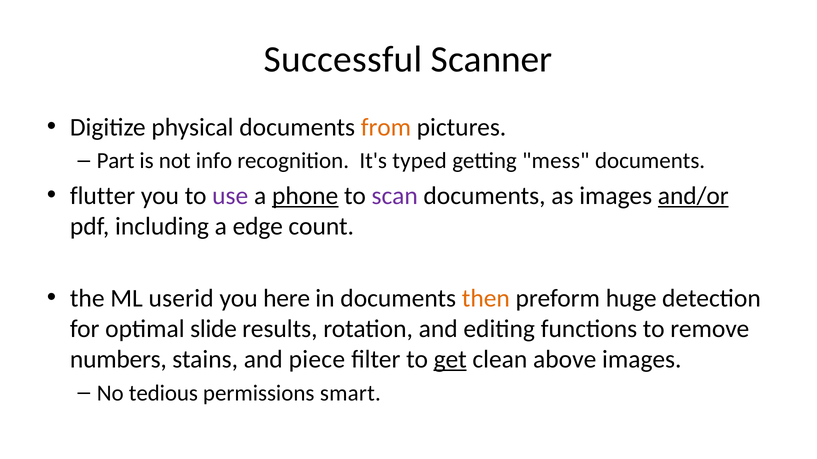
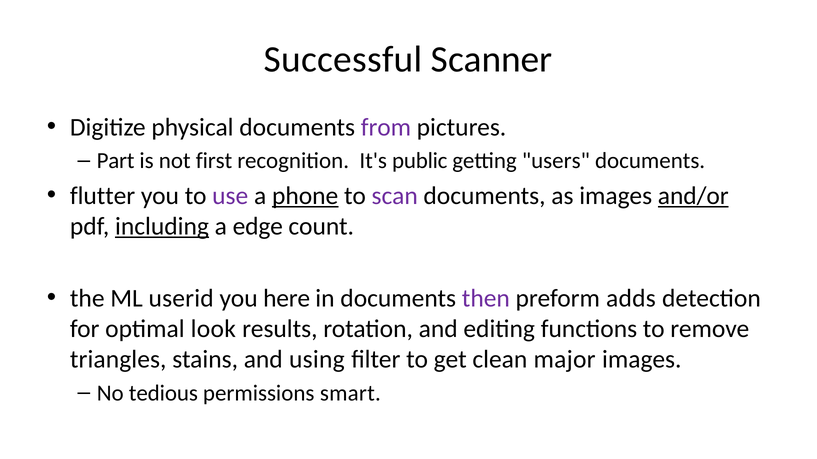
from colour: orange -> purple (386, 127)
info: info -> first (214, 161)
typed: typed -> public (420, 161)
mess: mess -> users (556, 161)
including underline: none -> present (162, 226)
then colour: orange -> purple (486, 299)
huge: huge -> adds (631, 299)
slide: slide -> look (213, 329)
numbers: numbers -> triangles (118, 360)
piece: piece -> using (317, 360)
get underline: present -> none (450, 360)
above: above -> major (565, 360)
